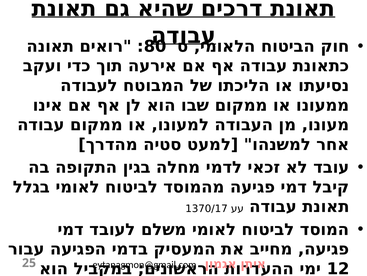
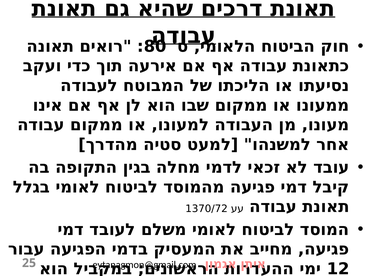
1370/17: 1370/17 -> 1370/72 (207, 208)
